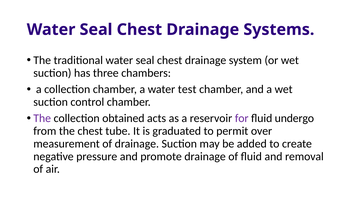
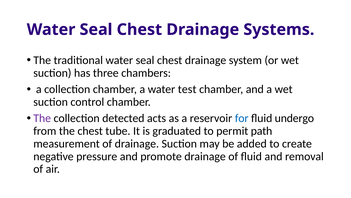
obtained: obtained -> detected (123, 118)
for colour: purple -> blue (242, 118)
over: over -> path (262, 131)
